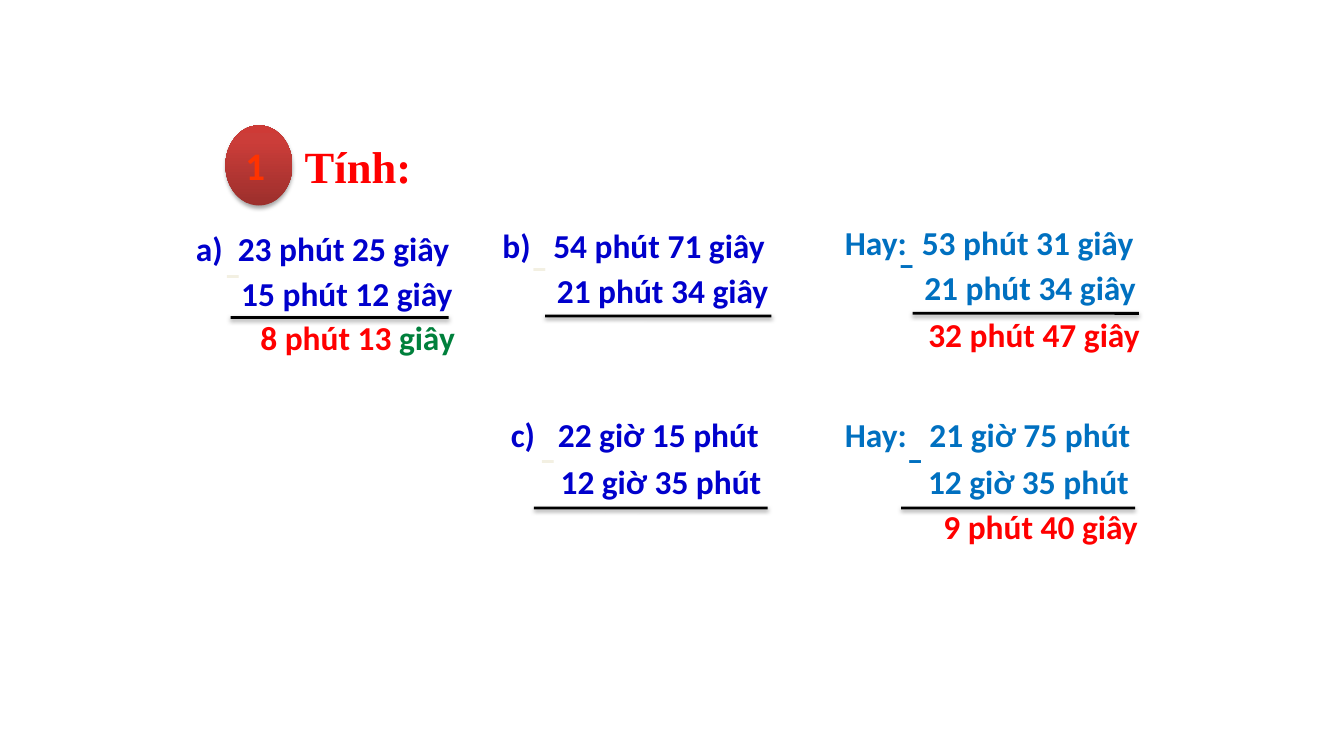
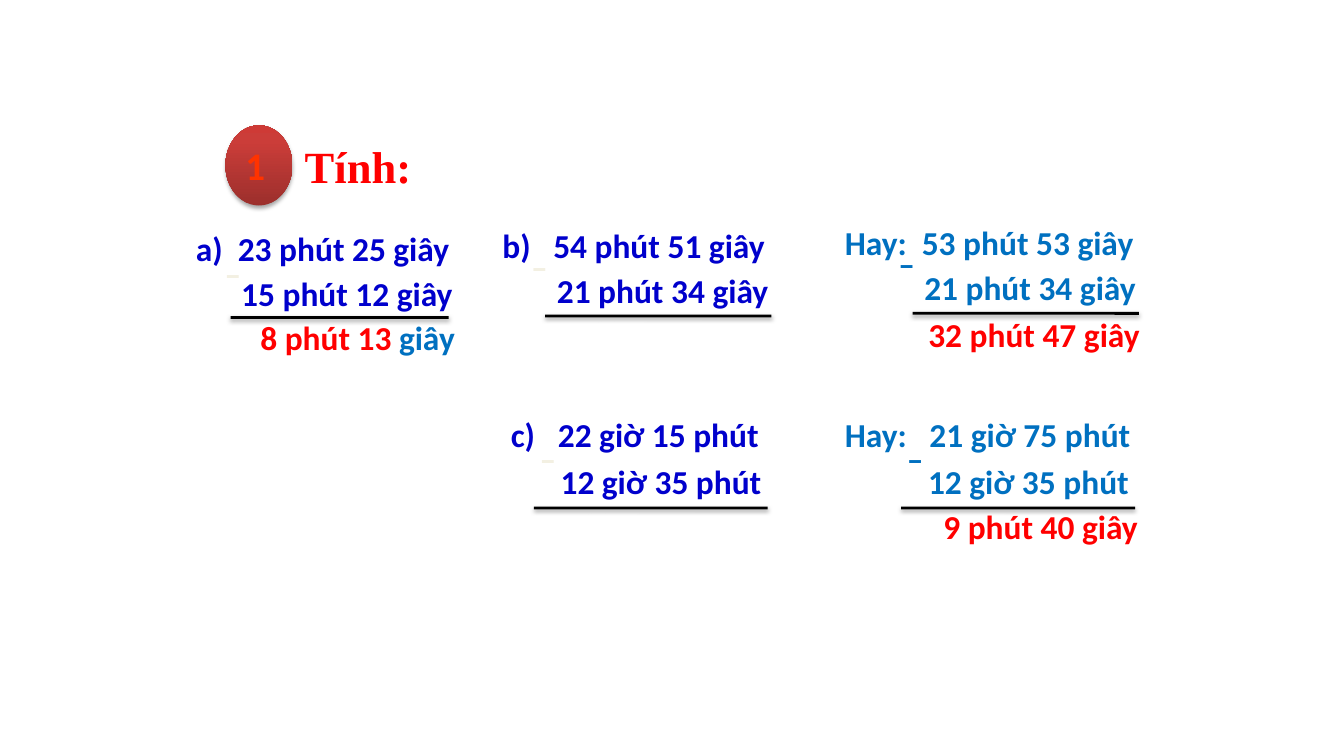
phút 31: 31 -> 53 (1053, 244)
71: 71 -> 51 (685, 247)
giây colour: green -> blue (427, 339)
